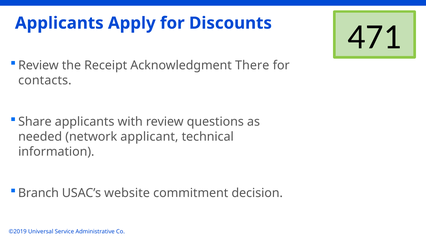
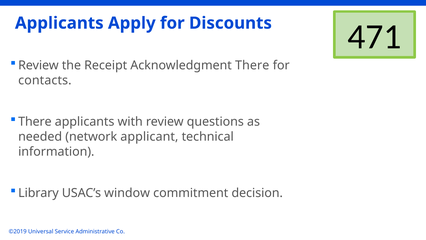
Share: Share -> There (35, 122)
Branch: Branch -> Library (38, 193)
website: website -> window (127, 193)
